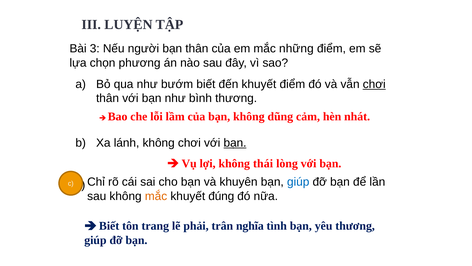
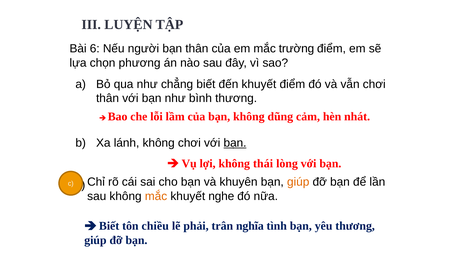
3: 3 -> 6 (95, 49)
những: những -> trường (296, 49)
bướm: bướm -> chẳng (177, 84)
chơi underline: present -> none (374, 84)
giúp colour: blue -> orange (298, 182)
đúng: đúng -> nghe (221, 196)
trang: trang -> chiều (155, 226)
